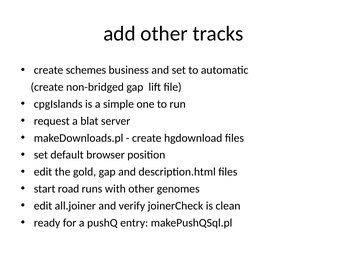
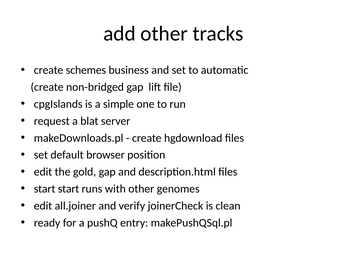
start road: road -> start (69, 189)
